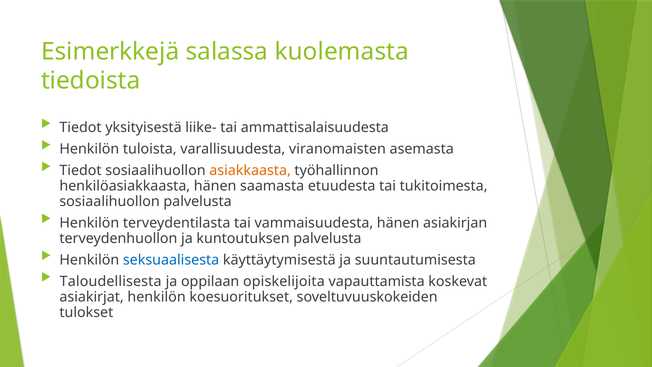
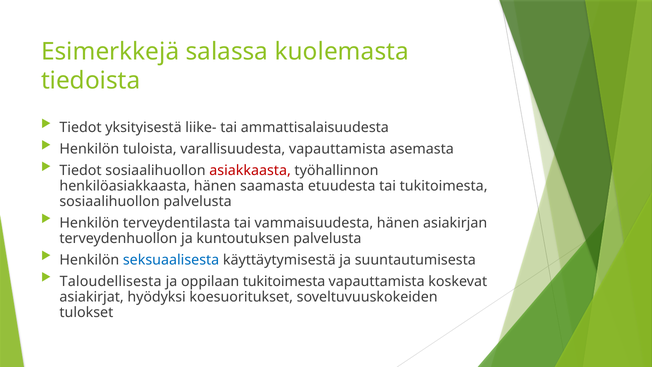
varallisuudesta viranomaisten: viranomaisten -> vapauttamista (337, 149)
asiakkaasta colour: orange -> red (250, 171)
oppilaan opiskelijoita: opiskelijoita -> tukitoimesta (284, 281)
asiakirjat henkilön: henkilön -> hyödyksi (157, 297)
